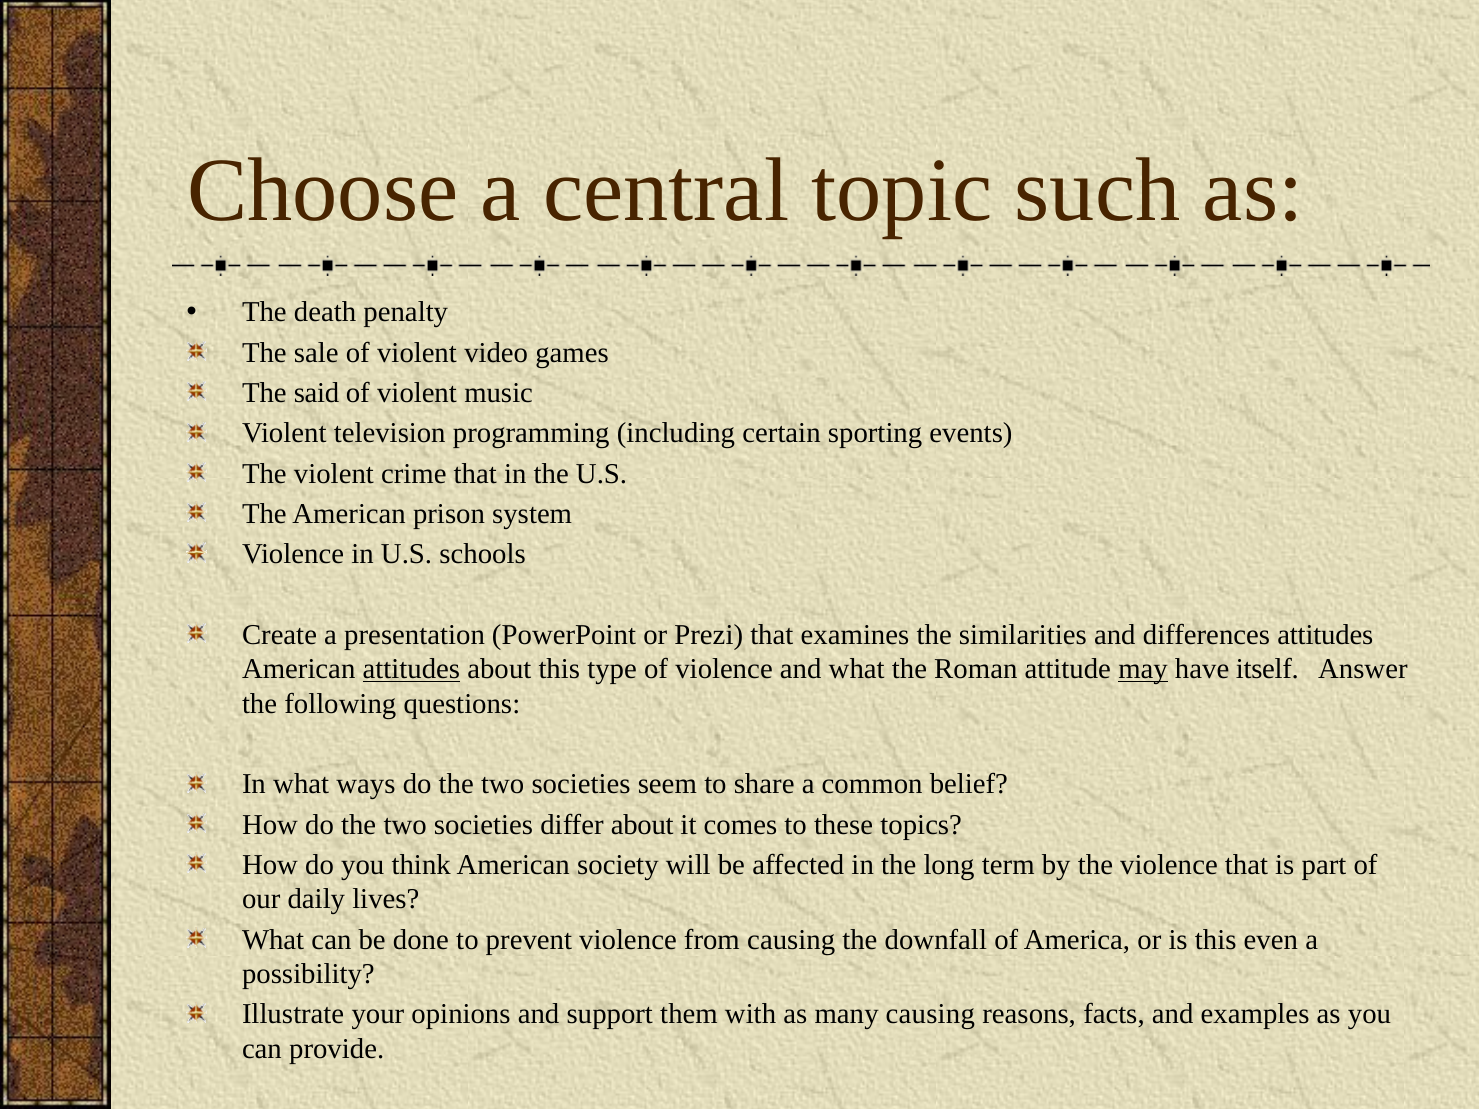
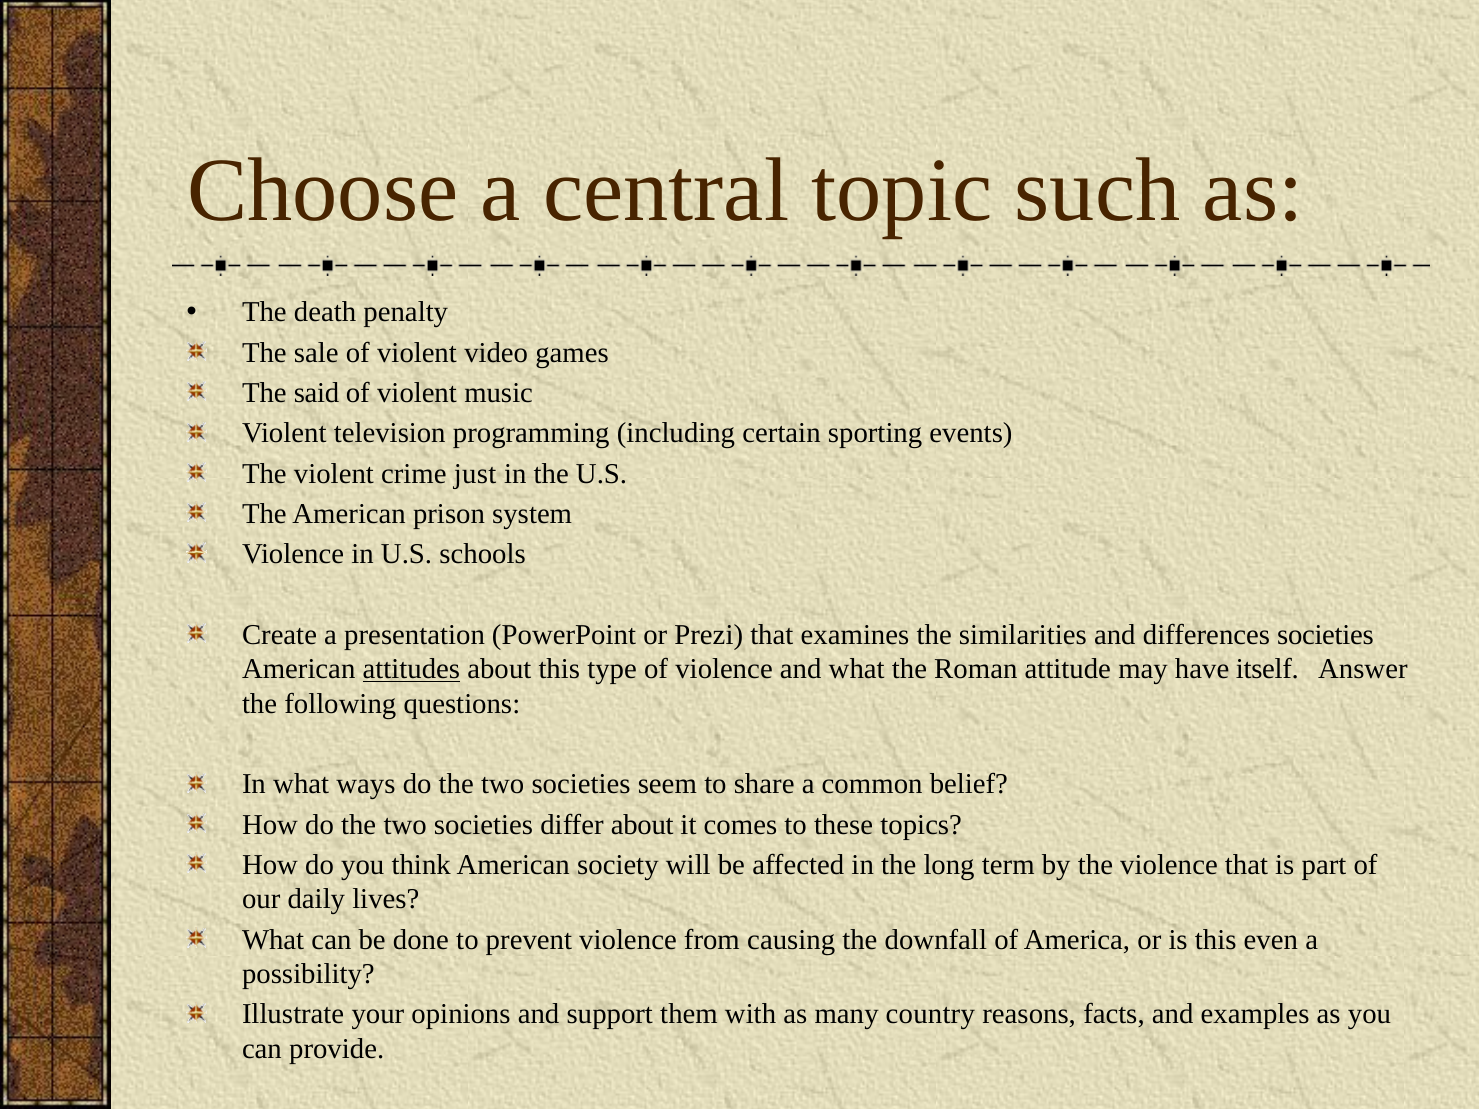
crime that: that -> just (475, 474)
differences attitudes: attitudes -> societies (1325, 635)
may underline: present -> none (1143, 669)
many causing: causing -> country (930, 1015)
